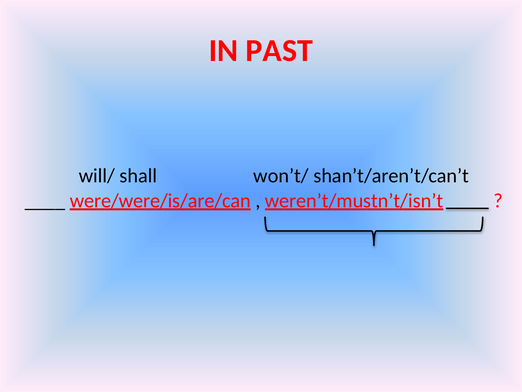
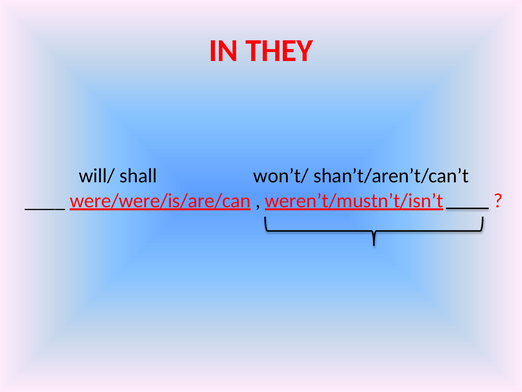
PAST: PAST -> THEY (279, 51)
